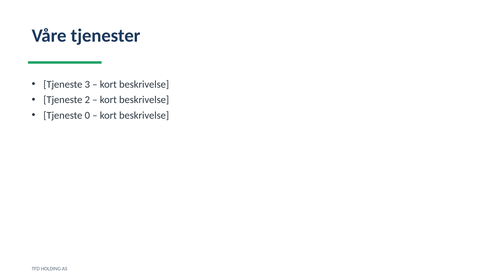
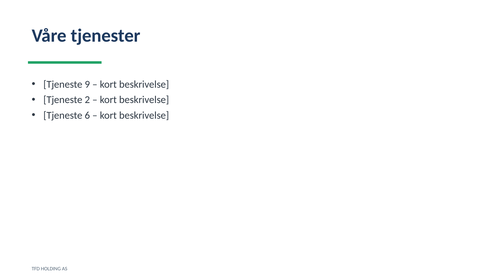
3: 3 -> 9 (87, 84)
0: 0 -> 6 (87, 115)
